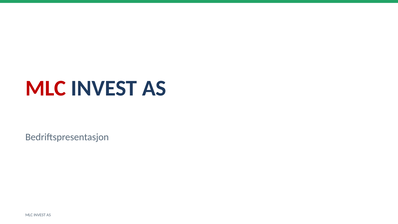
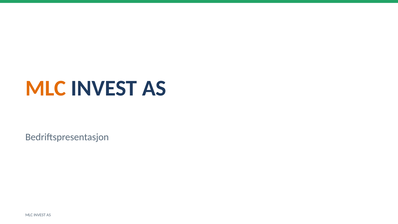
MLC colour: red -> orange (46, 88)
